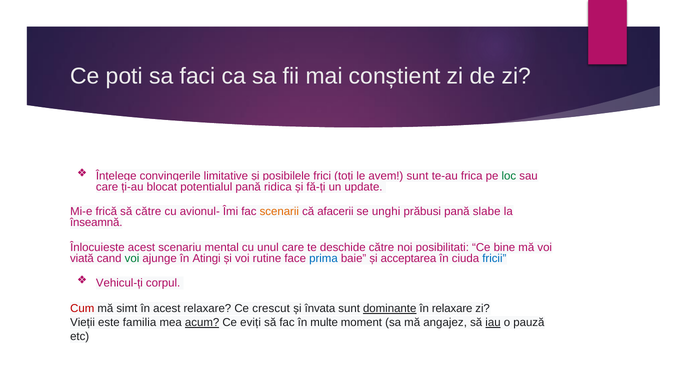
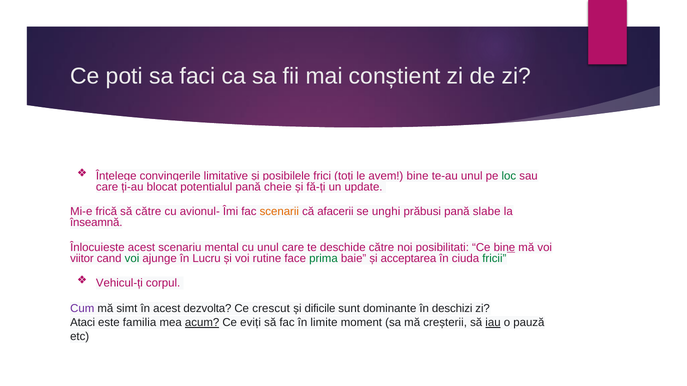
avem sunt: sunt -> bine (418, 176)
te-au frica: frica -> unul (472, 176)
ridica: ridica -> cheie (278, 187)
bine underline: none -> present (504, 248)
viată: viată -> viitor (82, 259)
Atingi: Atingi -> Lucru (207, 259)
prima colour: blue -> green (323, 259)
fricii colour: blue -> green (494, 259)
Cum colour: red -> purple (82, 309)
acest relaxare: relaxare -> dezvolta (207, 309)
învata: învata -> dificile (320, 309)
dominante underline: present -> none (390, 309)
în relaxare: relaxare -> deschizi (452, 309)
Vieții: Vieții -> Ataci (83, 323)
multe: multe -> limite (324, 323)
angajez: angajez -> creșterii (445, 323)
